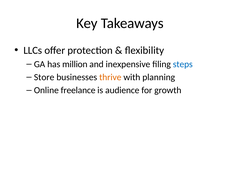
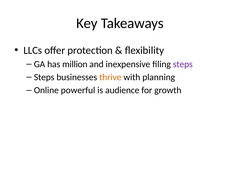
steps colour: blue -> purple (183, 64)
Store: Store -> Steps (44, 77)
freelance: freelance -> powerful (78, 90)
